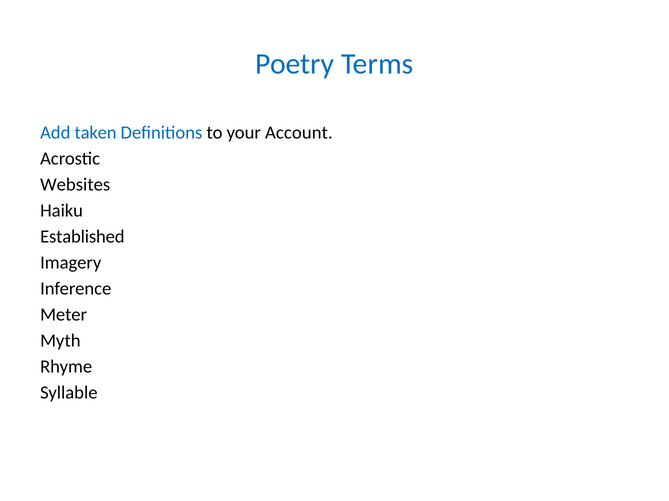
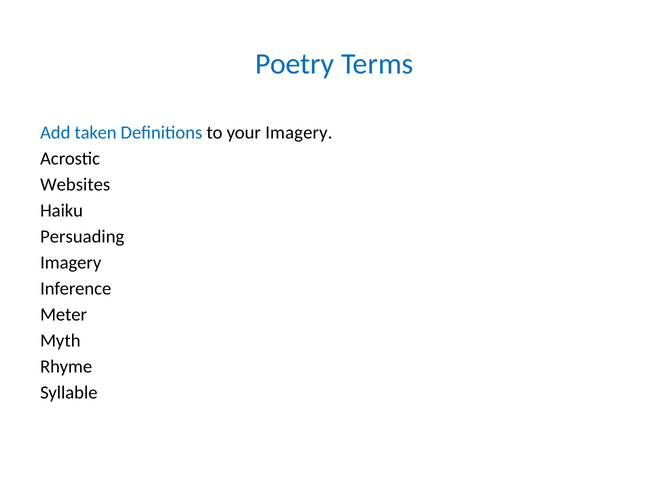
your Account: Account -> Imagery (299, 133)
Established: Established -> Persuading (82, 237)
